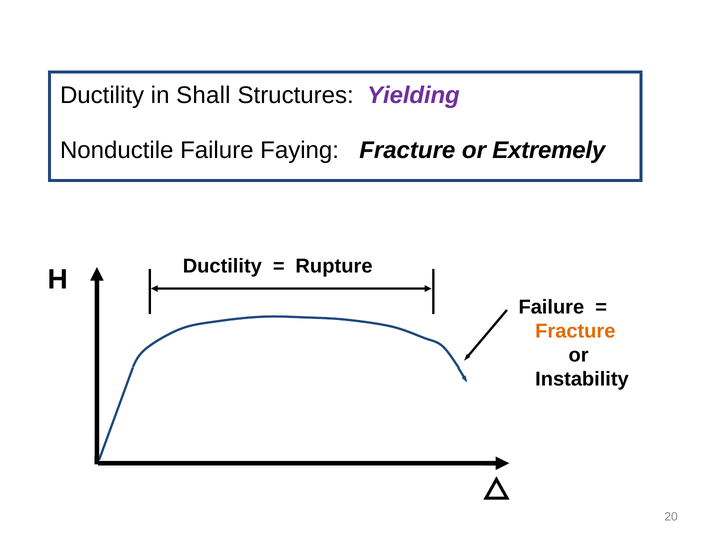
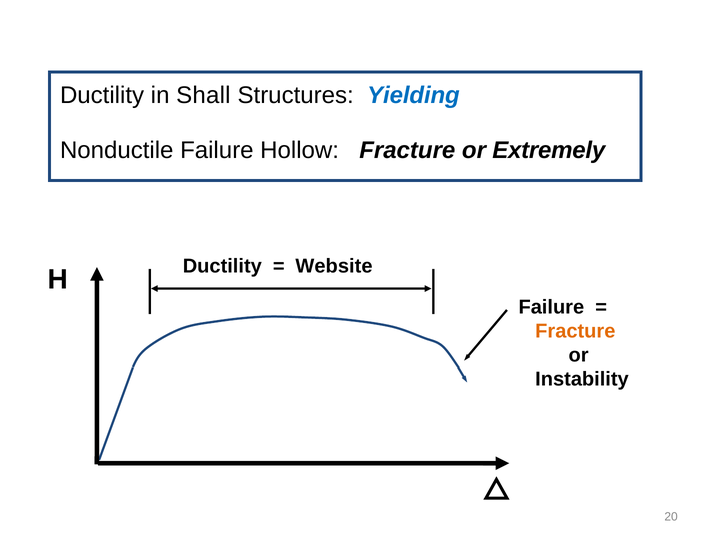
Yielding colour: purple -> blue (413, 95)
Faying: Faying -> Hollow (300, 150)
Rupture: Rupture -> Website (334, 266)
